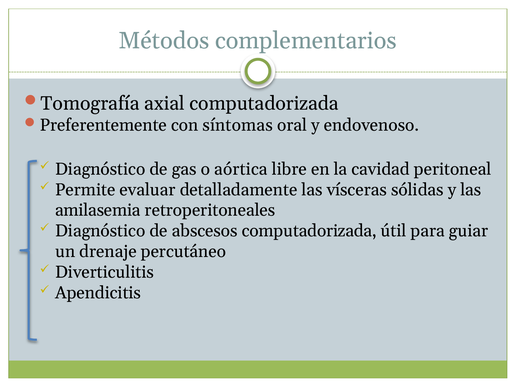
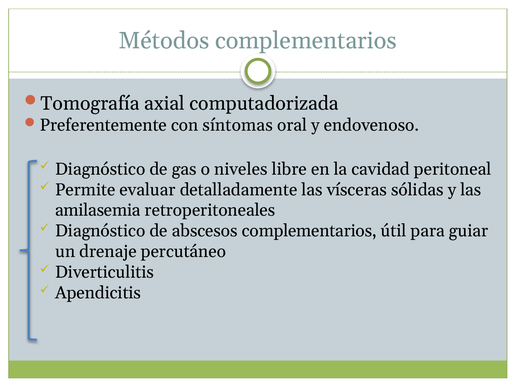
aórtica: aórtica -> niveles (241, 169)
abscesos computadorizada: computadorizada -> complementarios (309, 231)
